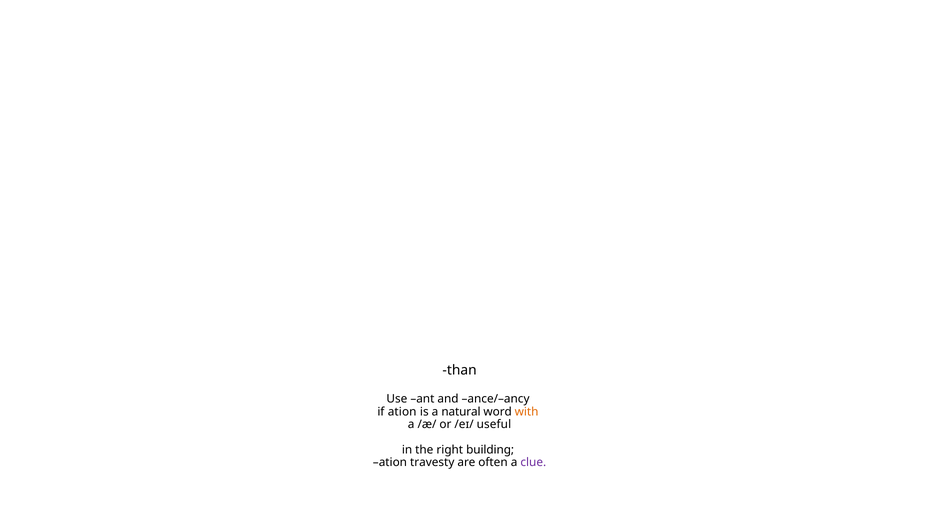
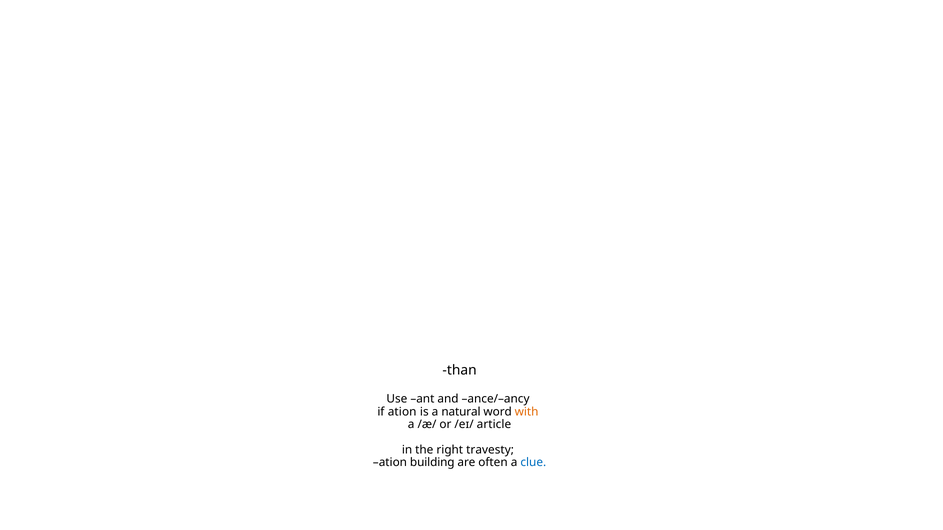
useful: useful -> article (494, 425)
building: building -> travesty (490, 450)
travesty: travesty -> building (432, 463)
clue colour: purple -> blue (533, 463)
